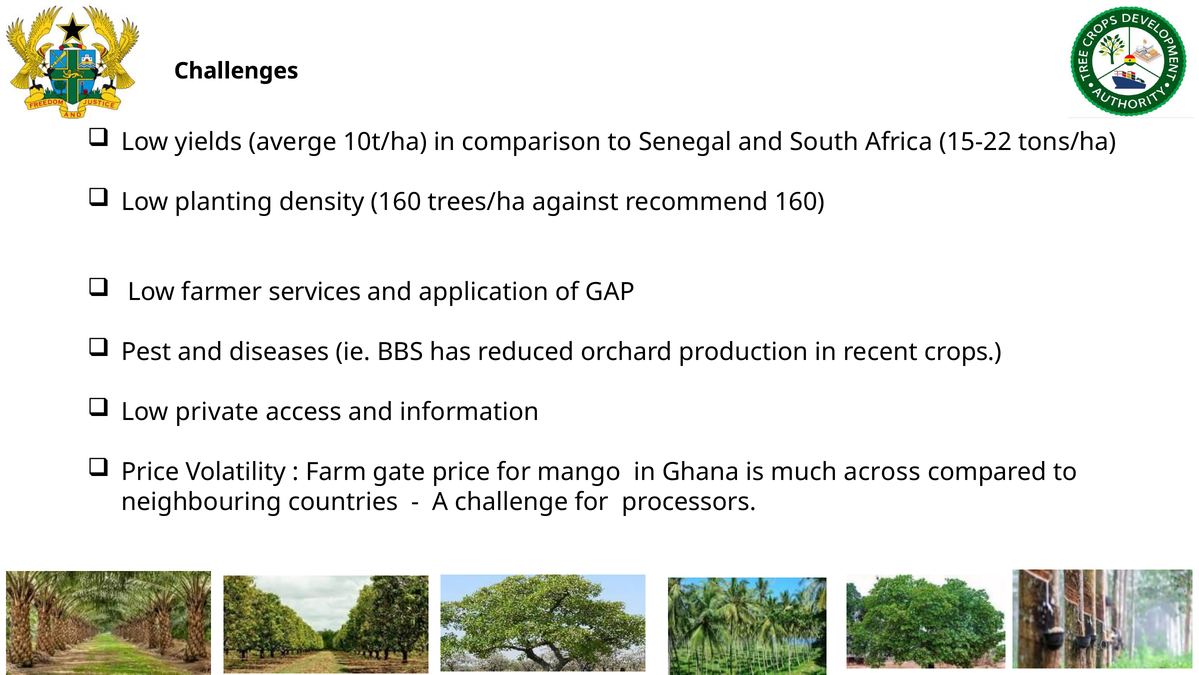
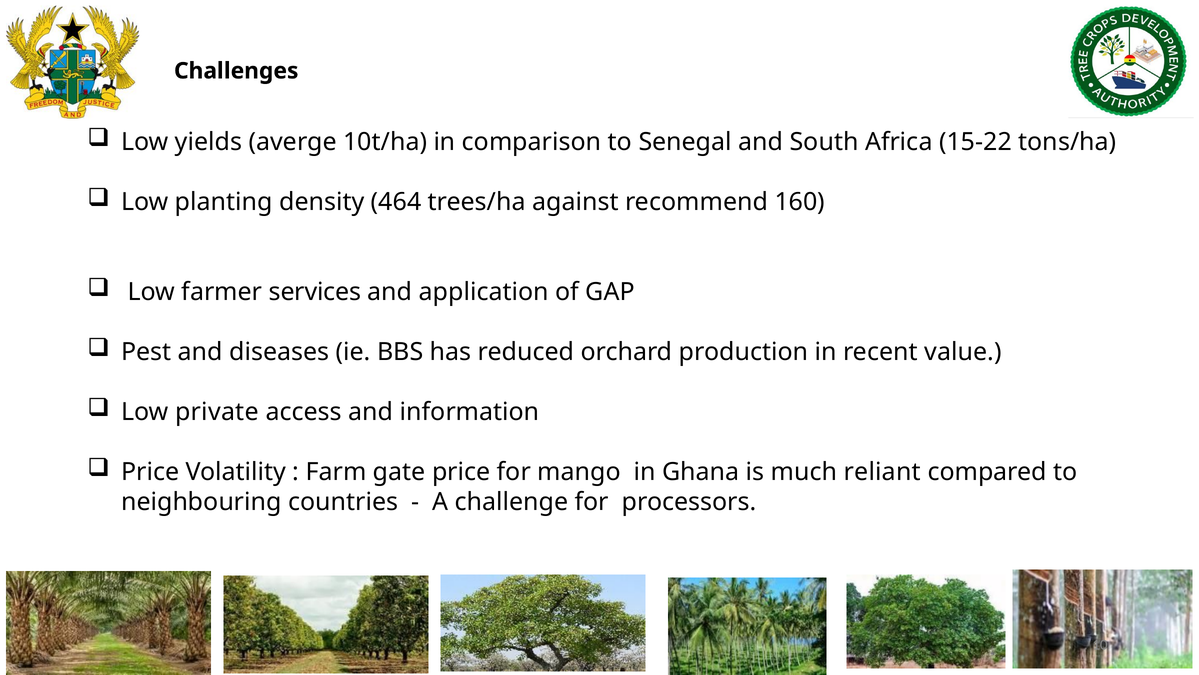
density 160: 160 -> 464 (396, 202)
crops: crops -> value (963, 352)
across: across -> reliant (882, 472)
